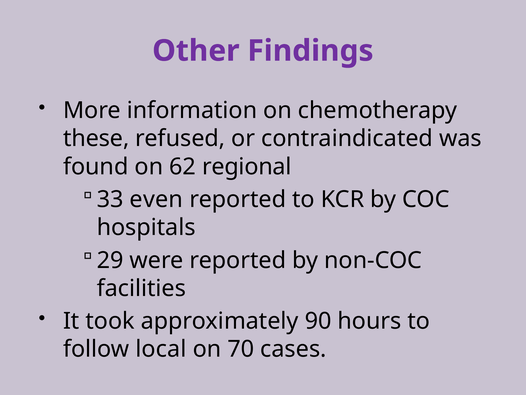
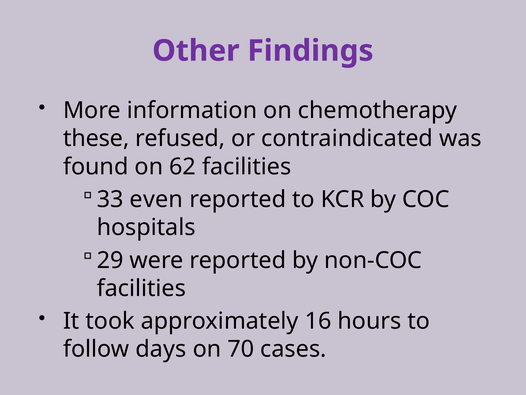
62 regional: regional -> facilities (247, 166)
90: 90 -> 16 (318, 321)
local: local -> days (161, 349)
